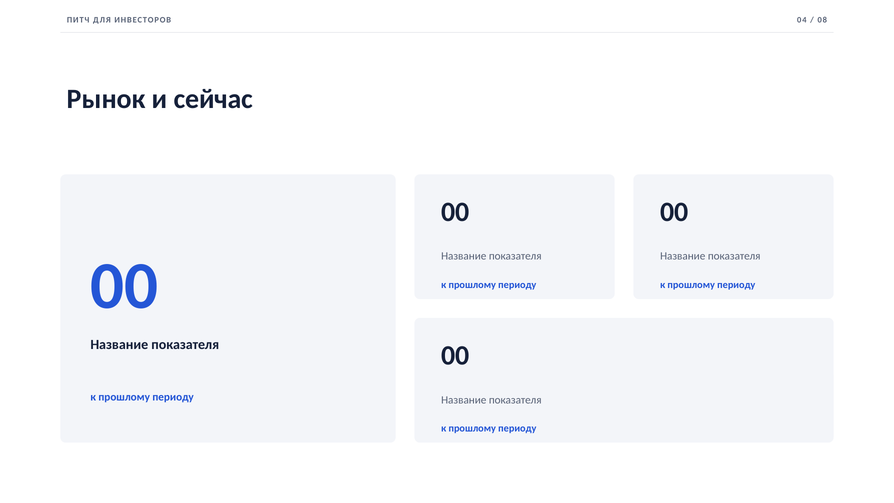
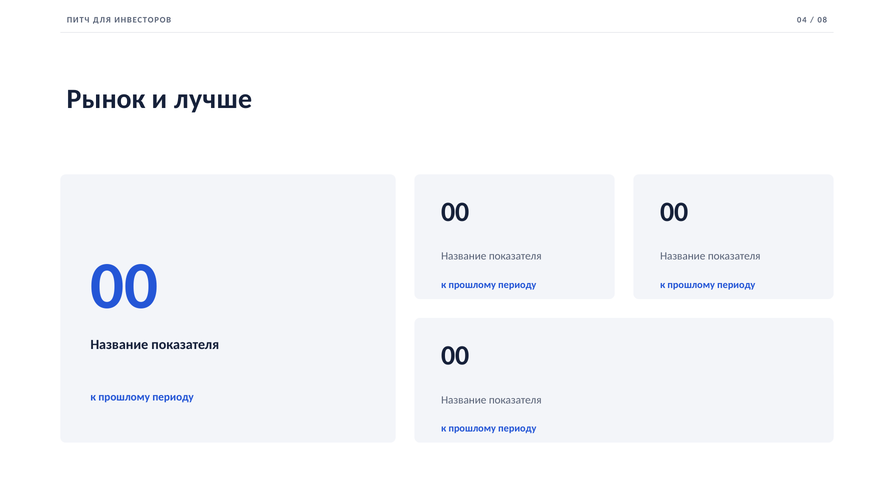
сейчас: сейчас -> лучше (213, 99)
